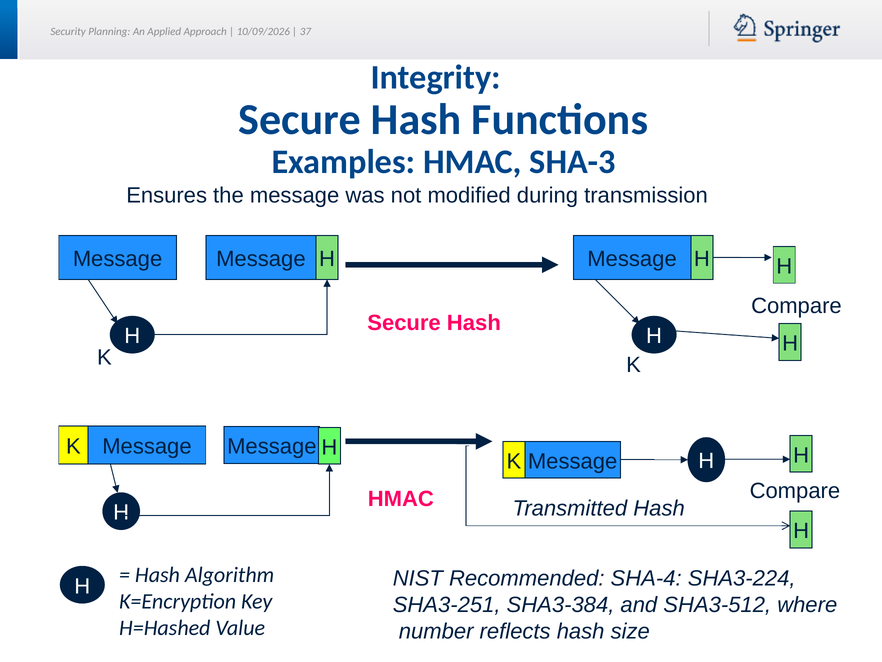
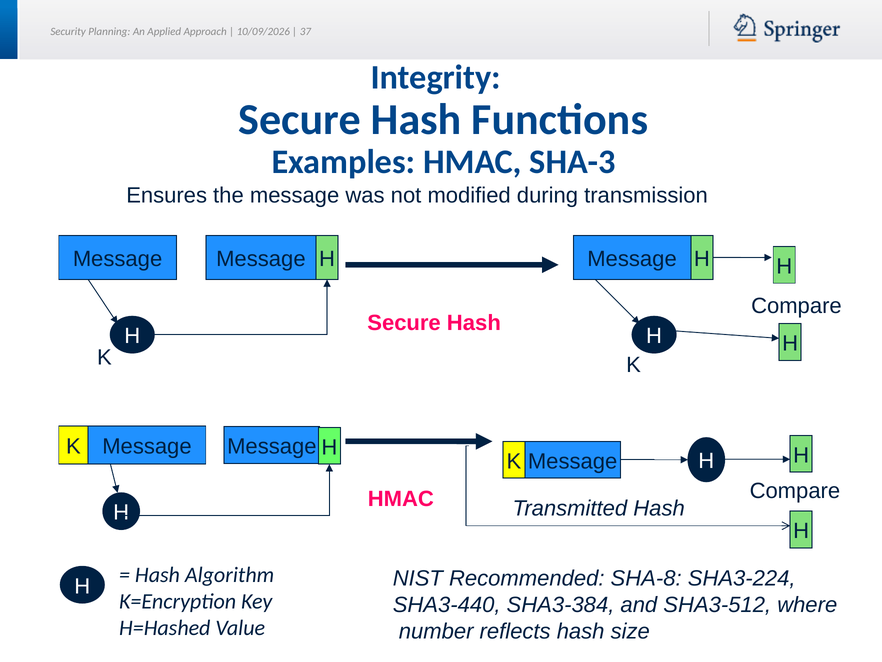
SHA-4: SHA-4 -> SHA-8 (646, 578)
SHA3-251: SHA3-251 -> SHA3-440 (447, 605)
